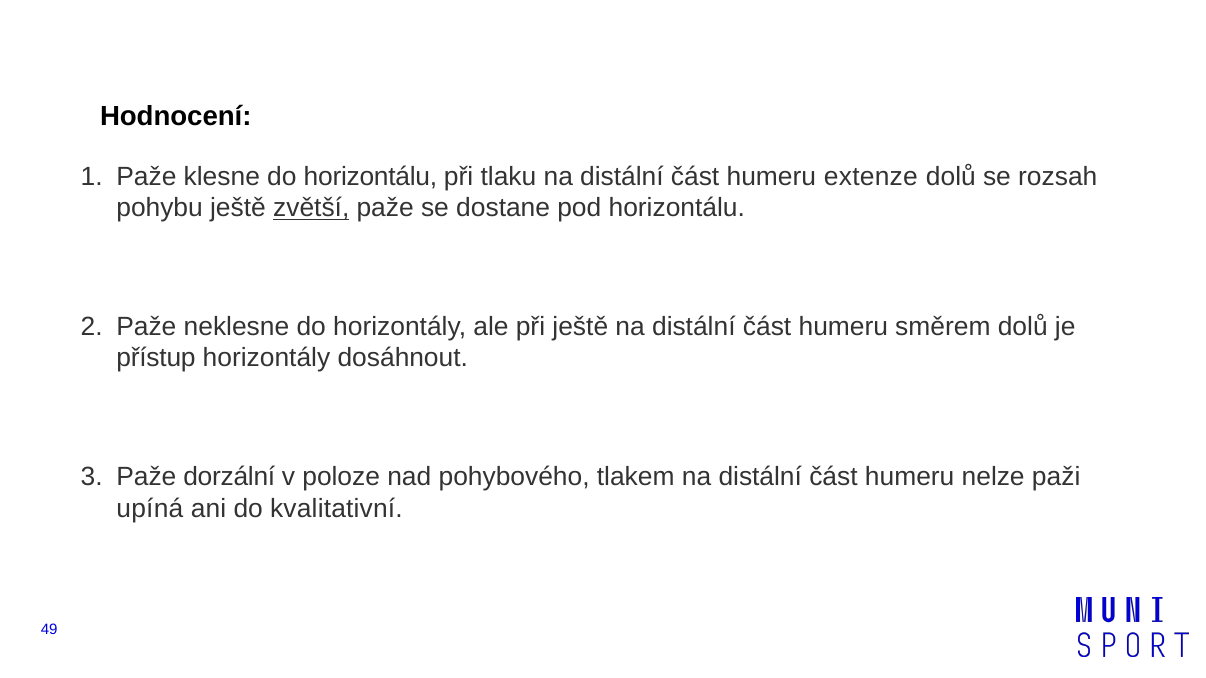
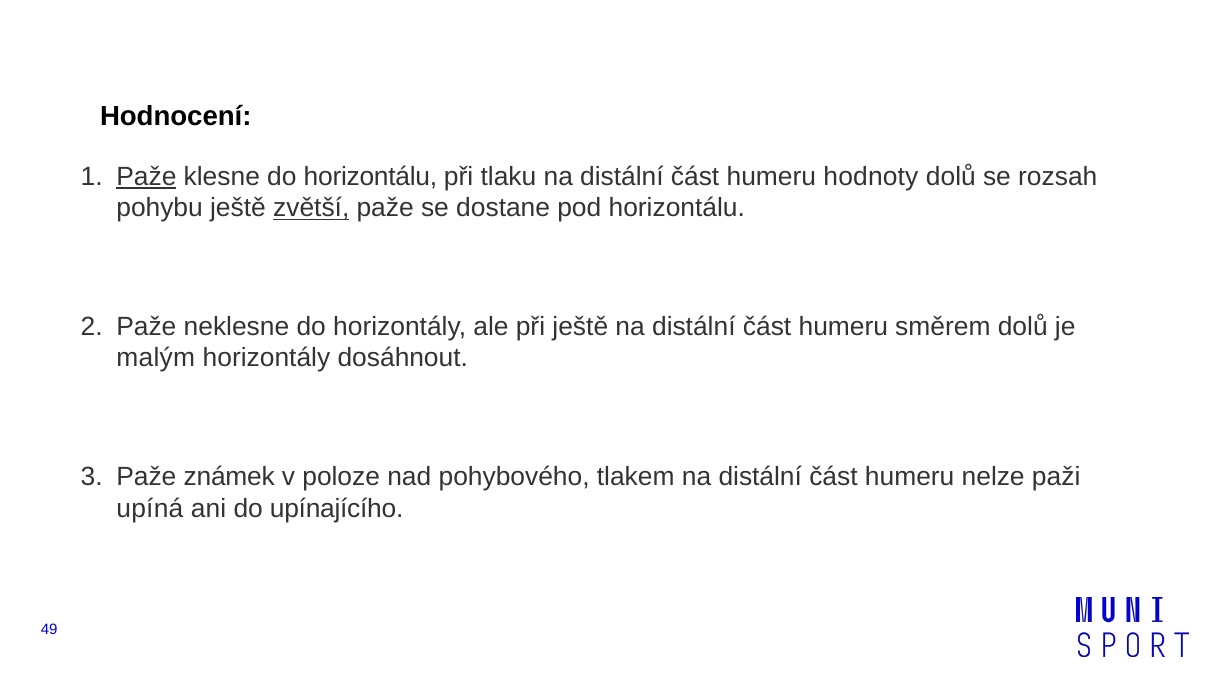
Paže underline: none -> present (146, 177)
extenze: extenze -> hodnoty (871, 177)
přístup: přístup -> malým (156, 358)
dorzální: dorzální -> známek (229, 477)
kvalitativní: kvalitativní -> upínajícího (337, 509)
